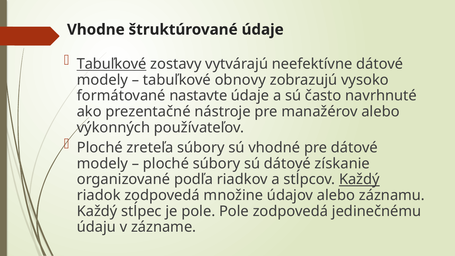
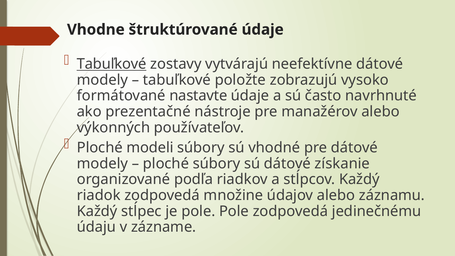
obnovy: obnovy -> položte (240, 80)
zreteľa: zreteľa -> modeli (150, 148)
Každý underline: present -> none (359, 179)
